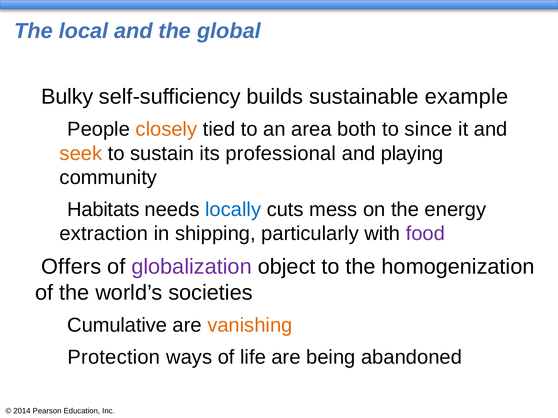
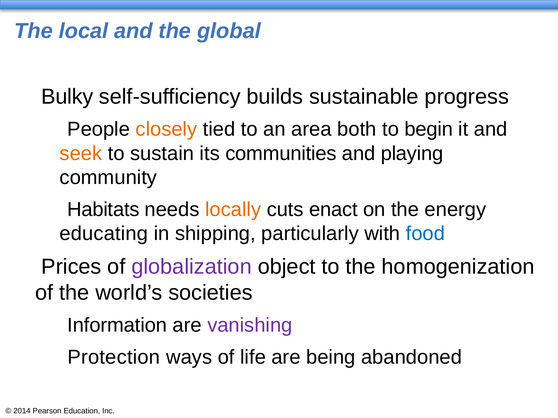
example: example -> progress (467, 97)
since: since -> begin (429, 129)
professional: professional -> communities (281, 154)
locally colour: blue -> orange (233, 210)
mess: mess -> enact (333, 210)
extraction: extraction -> educating (104, 234)
food colour: purple -> blue (425, 234)
Offers: Offers -> Prices (71, 267)
Cumulative: Cumulative -> Information (117, 326)
vanishing colour: orange -> purple (250, 326)
